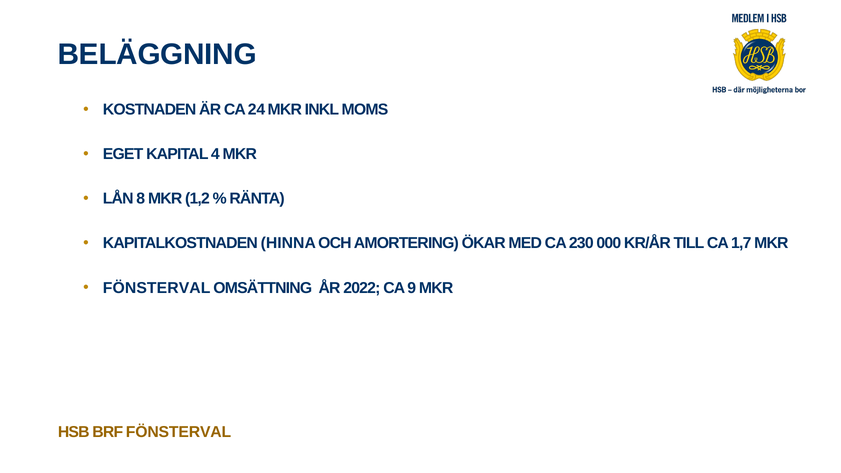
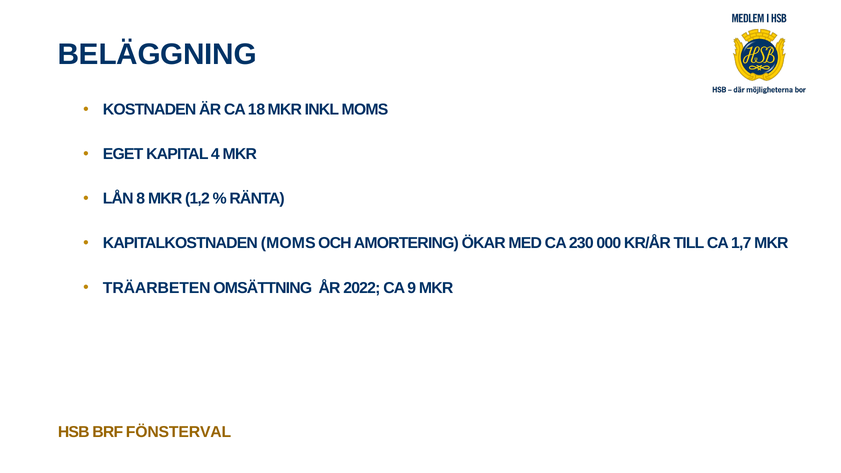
24: 24 -> 18 (256, 110)
KAPITALKOSTNADEN HINNA: HINNA -> MOMS (288, 243)
FÖNSTERVAL: FÖNSTERVAL -> TRÄARBETEN (157, 288)
